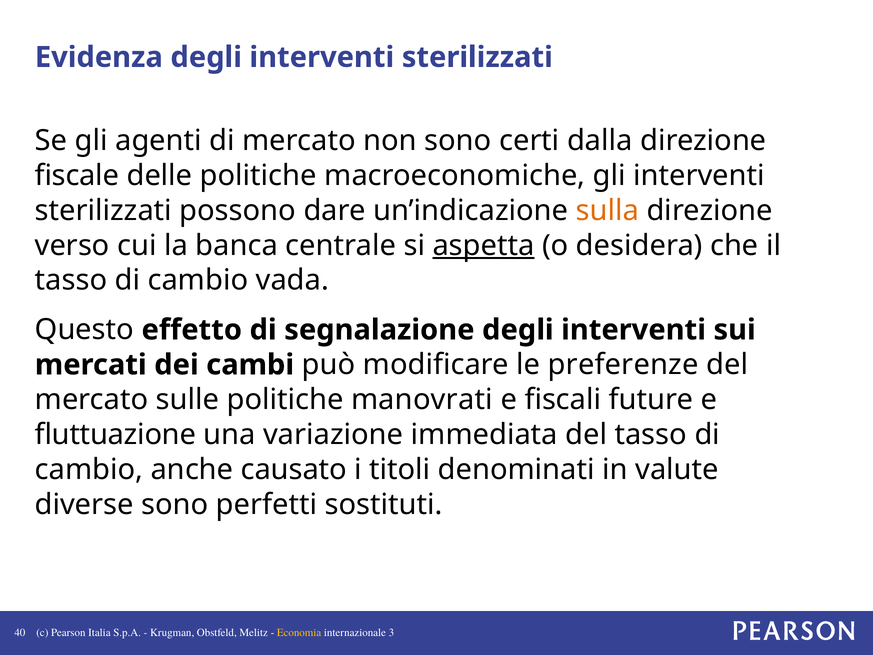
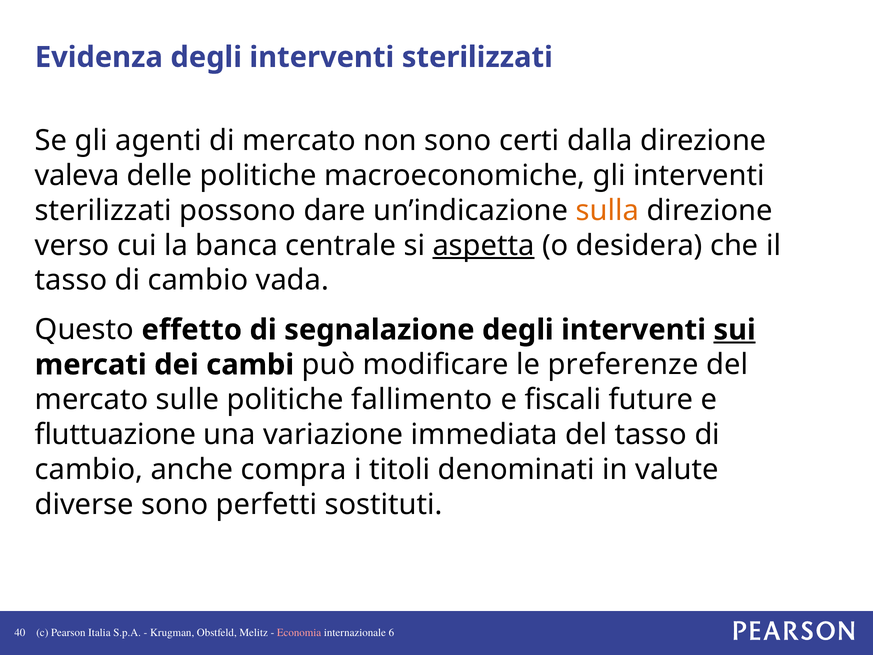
fiscale: fiscale -> valeva (77, 176)
sui underline: none -> present (735, 330)
manovrati: manovrati -> fallimento (422, 400)
causato: causato -> compra (294, 469)
Economia colour: yellow -> pink (299, 632)
3: 3 -> 6 (391, 632)
